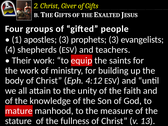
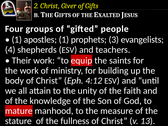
apostles 3: 3 -> 1 (64, 40)
